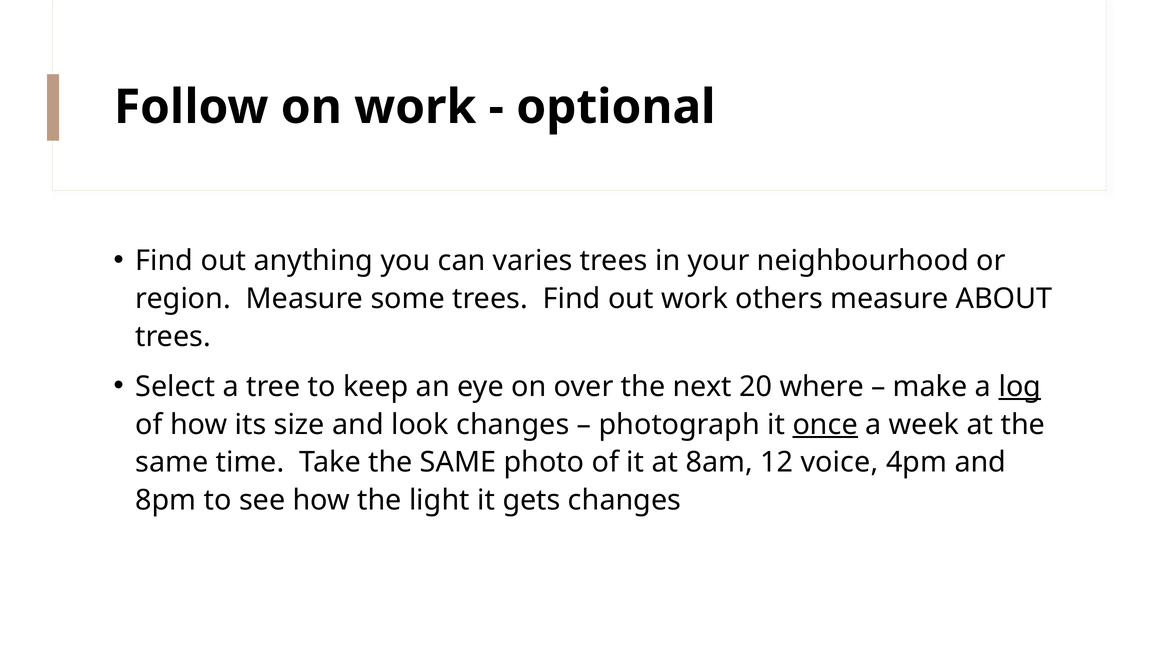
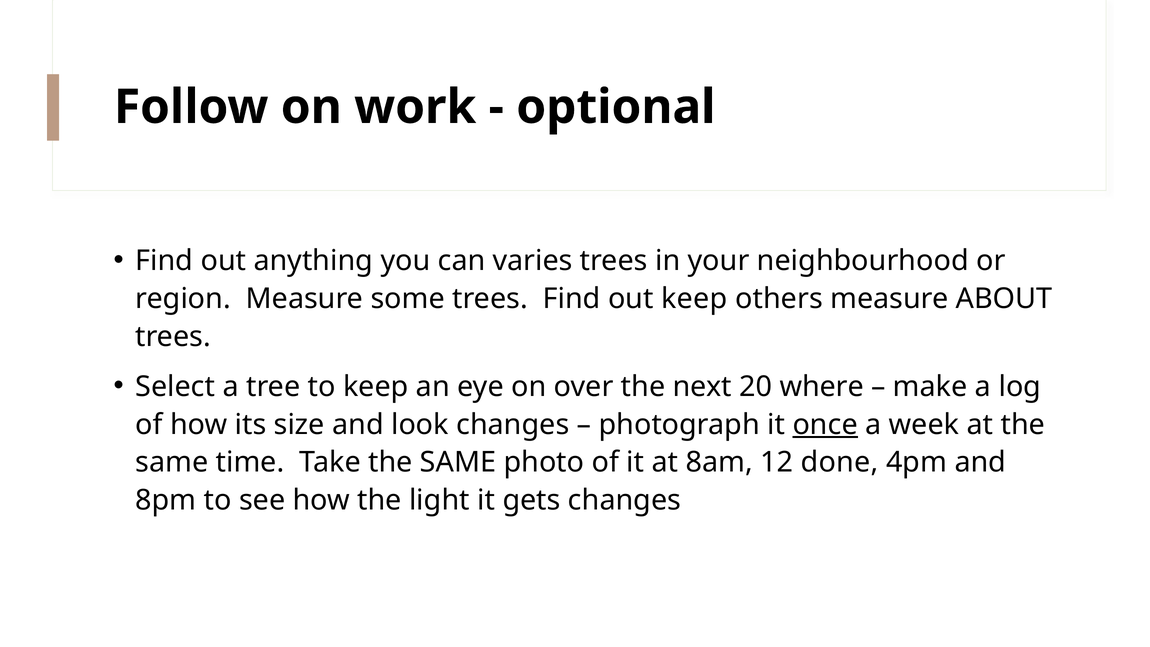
out work: work -> keep (694, 299)
log underline: present -> none (1020, 387)
voice: voice -> done (839, 462)
